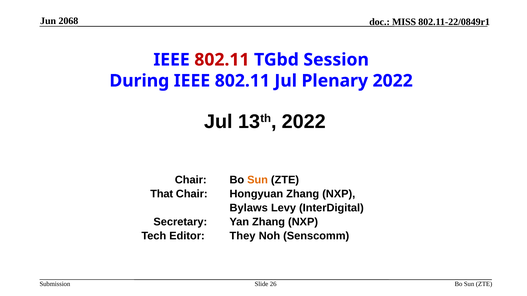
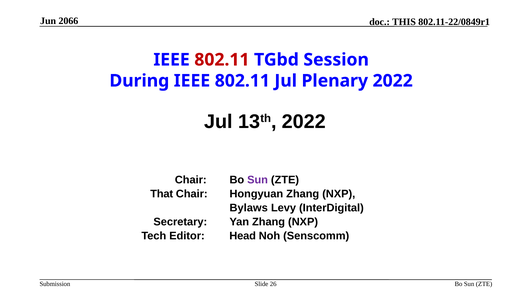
2068: 2068 -> 2066 (68, 21)
MISS: MISS -> THIS (404, 22)
Sun colour: orange -> purple (258, 180)
They: They -> Head (243, 236)
